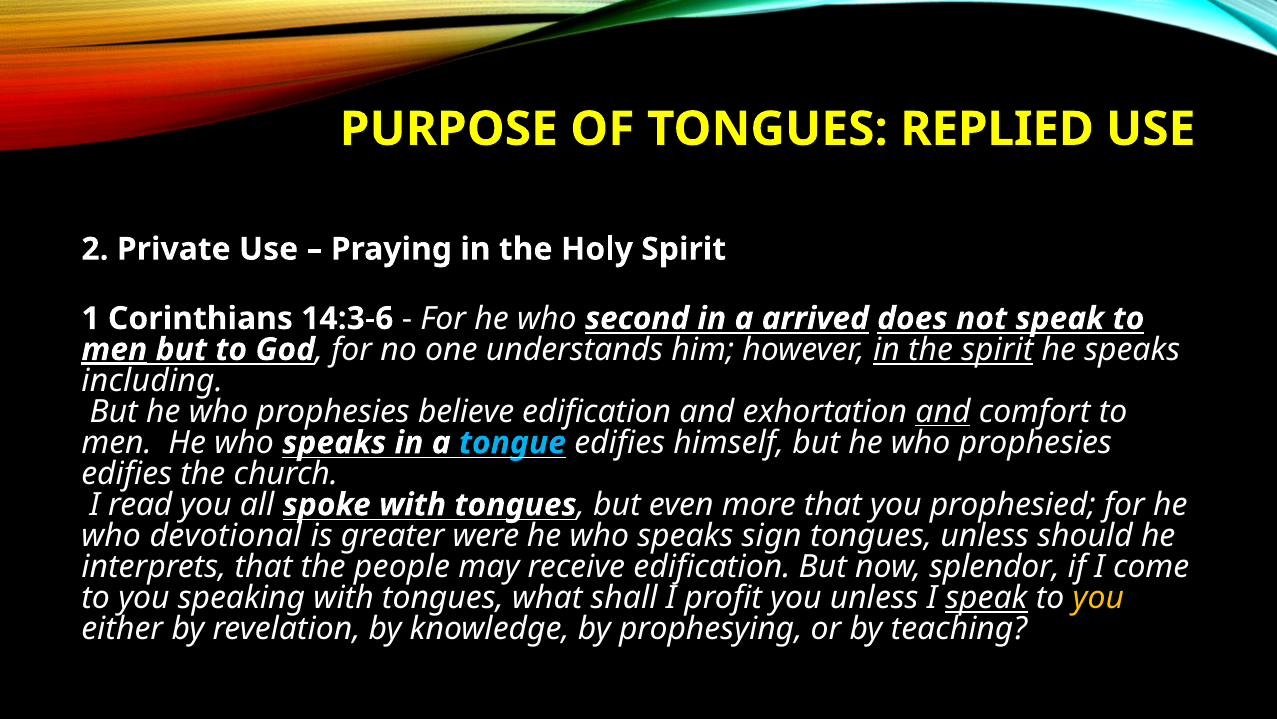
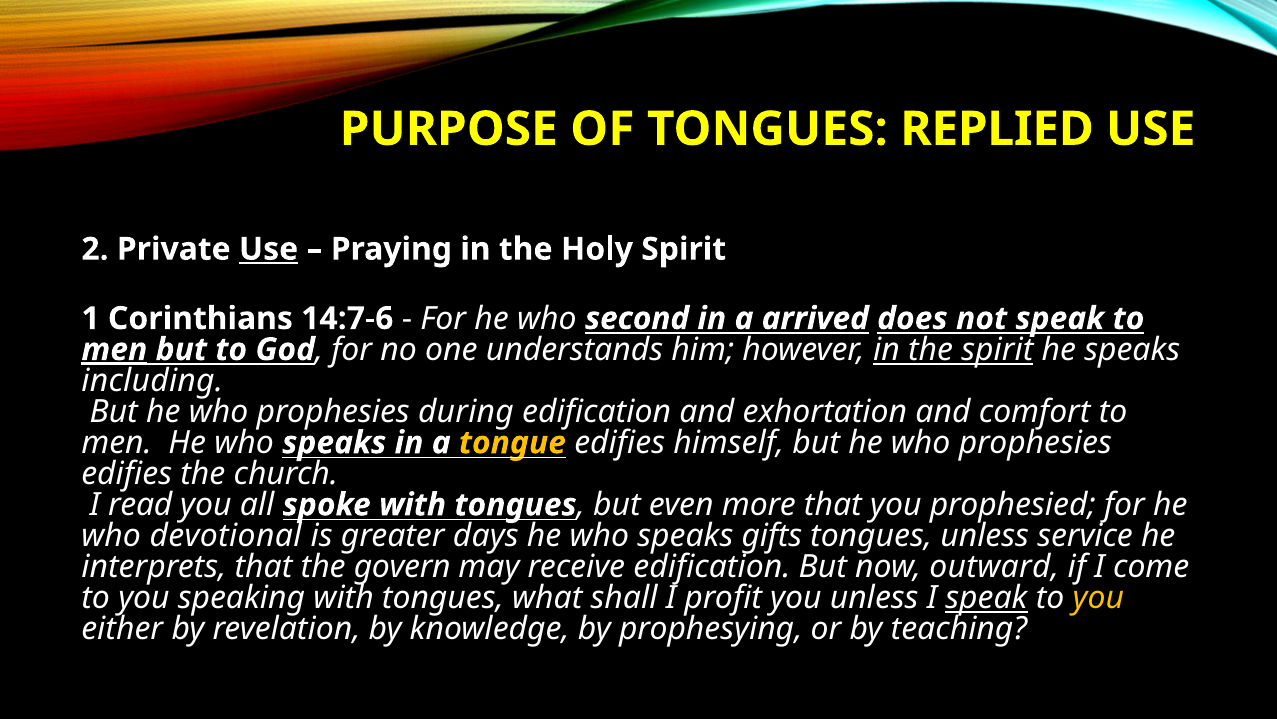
Use underline: none -> present (269, 249)
14:3-6: 14:3-6 -> 14:7-6 (347, 318)
believe: believe -> during (466, 411)
and underline: present -> none (943, 411)
tongue colour: light blue -> yellow (512, 442)
were: were -> days (486, 535)
sign: sign -> gifts (772, 535)
should: should -> service (1085, 535)
people: people -> govern (402, 566)
splendor: splendor -> outward (994, 566)
